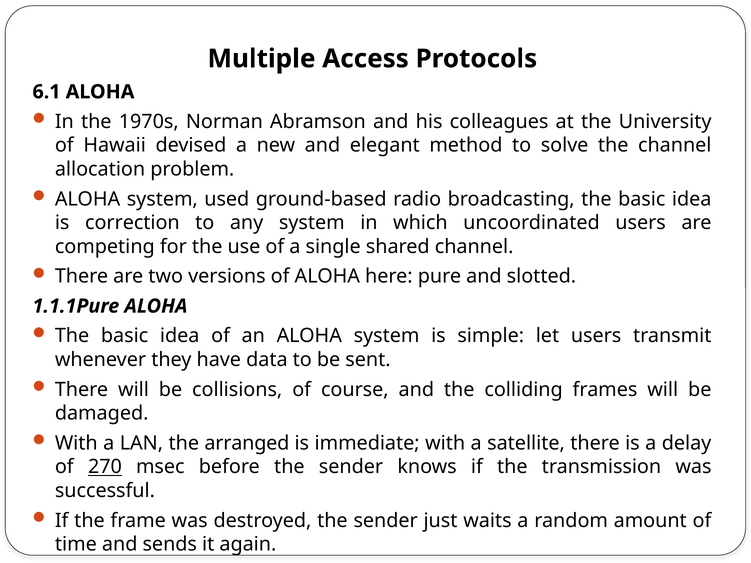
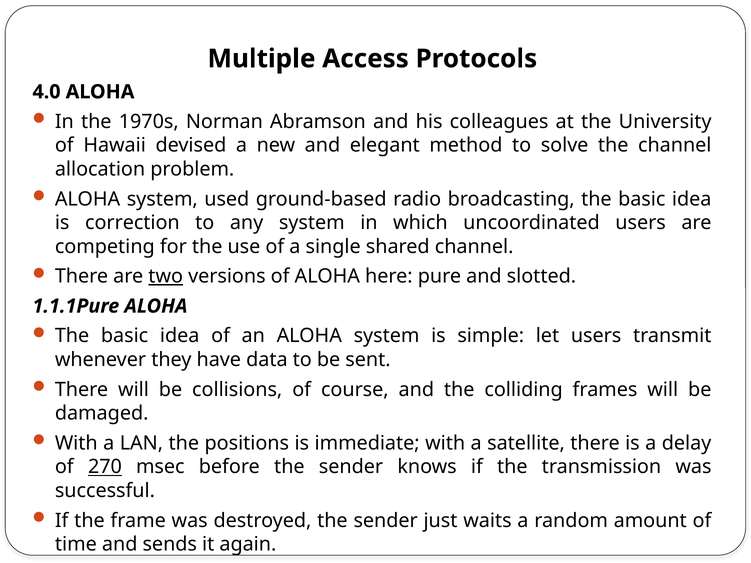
6.1: 6.1 -> 4.0 (46, 92)
two underline: none -> present (166, 276)
arranged: arranged -> positions (247, 443)
